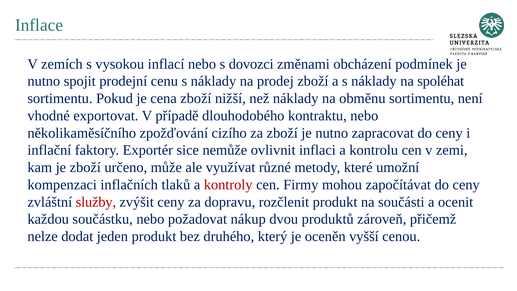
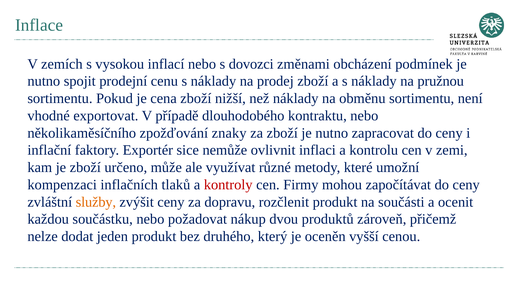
spoléhat: spoléhat -> pružnou (441, 81)
cizího: cizího -> znaky (229, 133)
služby colour: red -> orange (96, 202)
